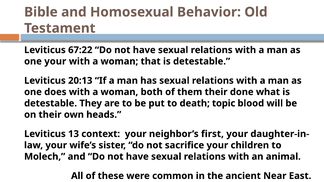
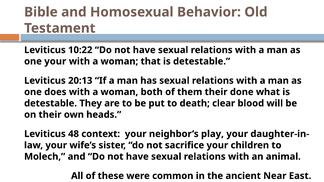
67:22: 67:22 -> 10:22 (80, 50)
topic: topic -> clear (224, 103)
13: 13 -> 48 (74, 134)
first: first -> play (212, 134)
